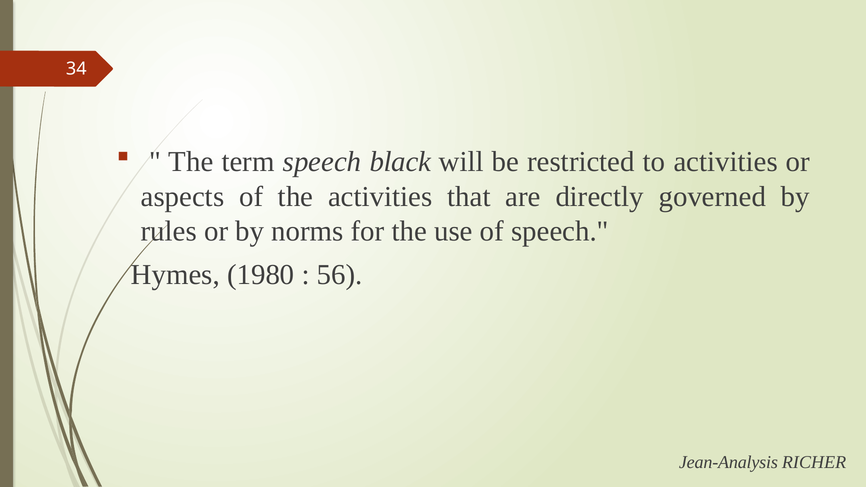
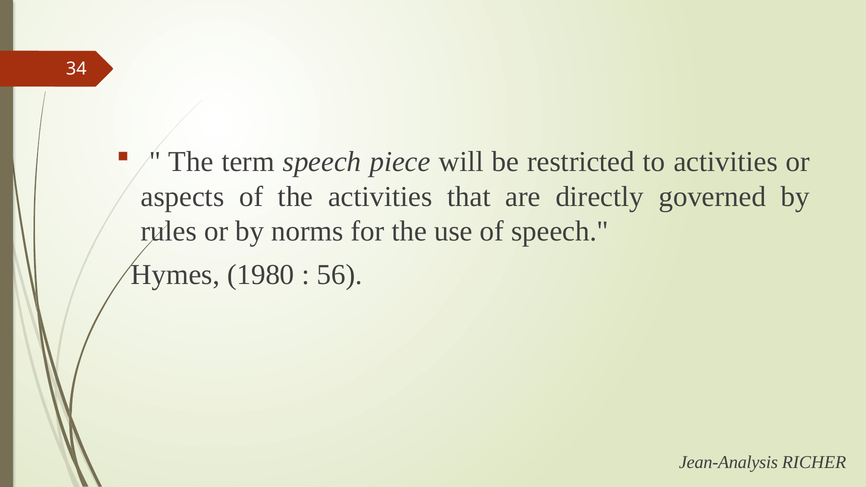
black: black -> piece (400, 162)
